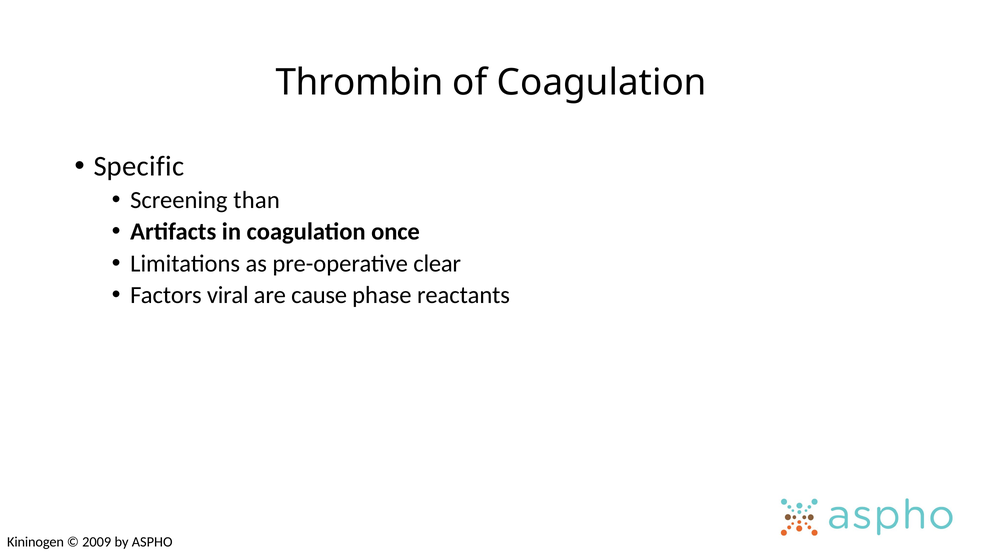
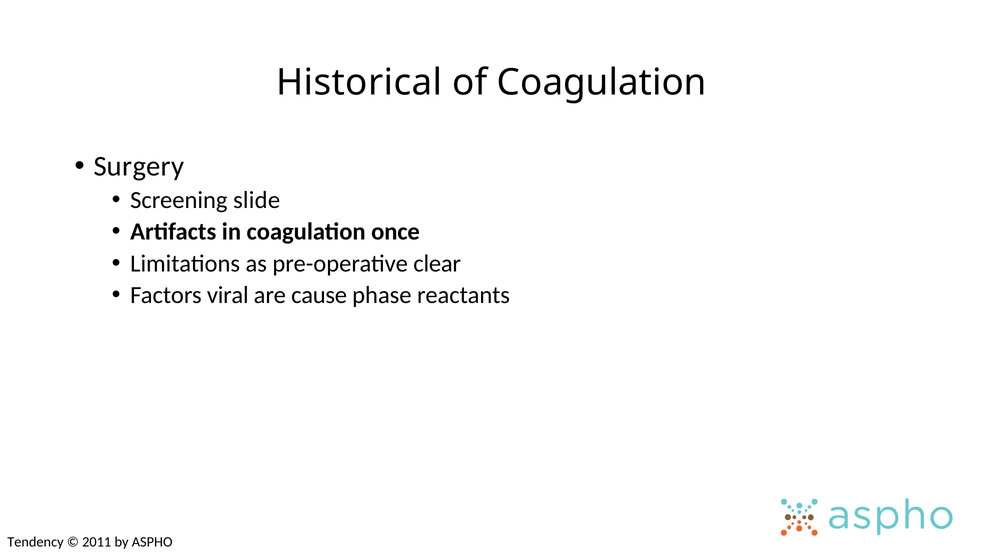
Thrombin: Thrombin -> Historical (359, 83)
Specific: Specific -> Surgery (139, 166)
than: than -> slide (257, 200)
Kininogen: Kininogen -> Tendency (35, 542)
2009: 2009 -> 2011 (97, 542)
